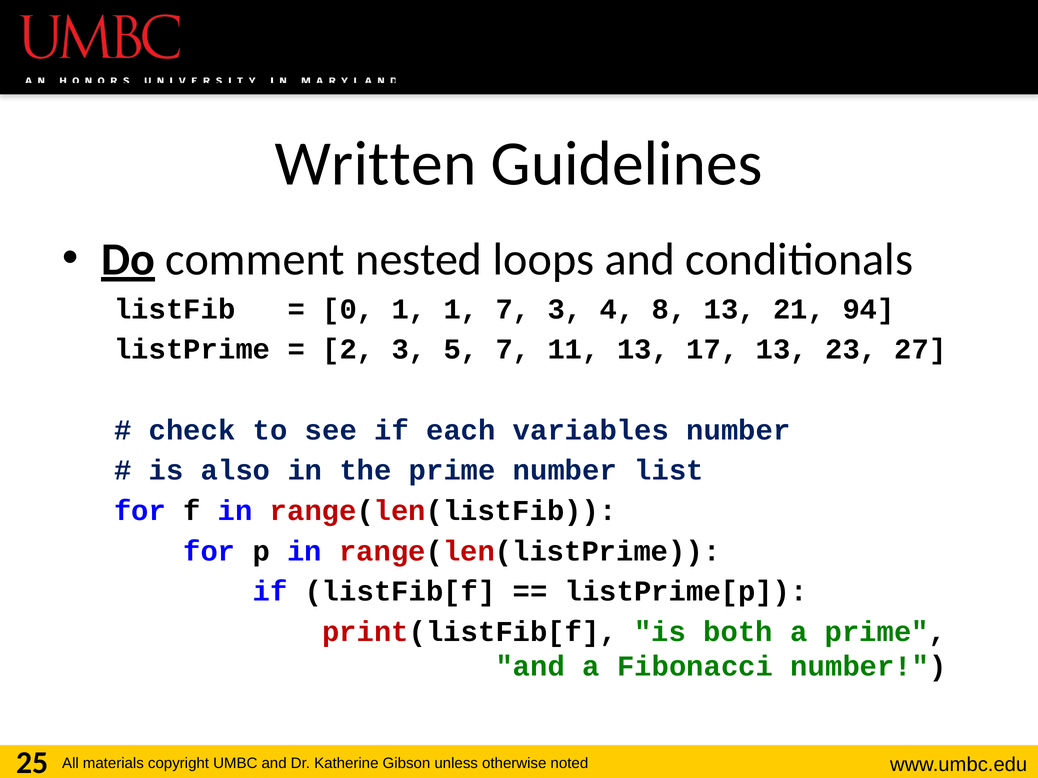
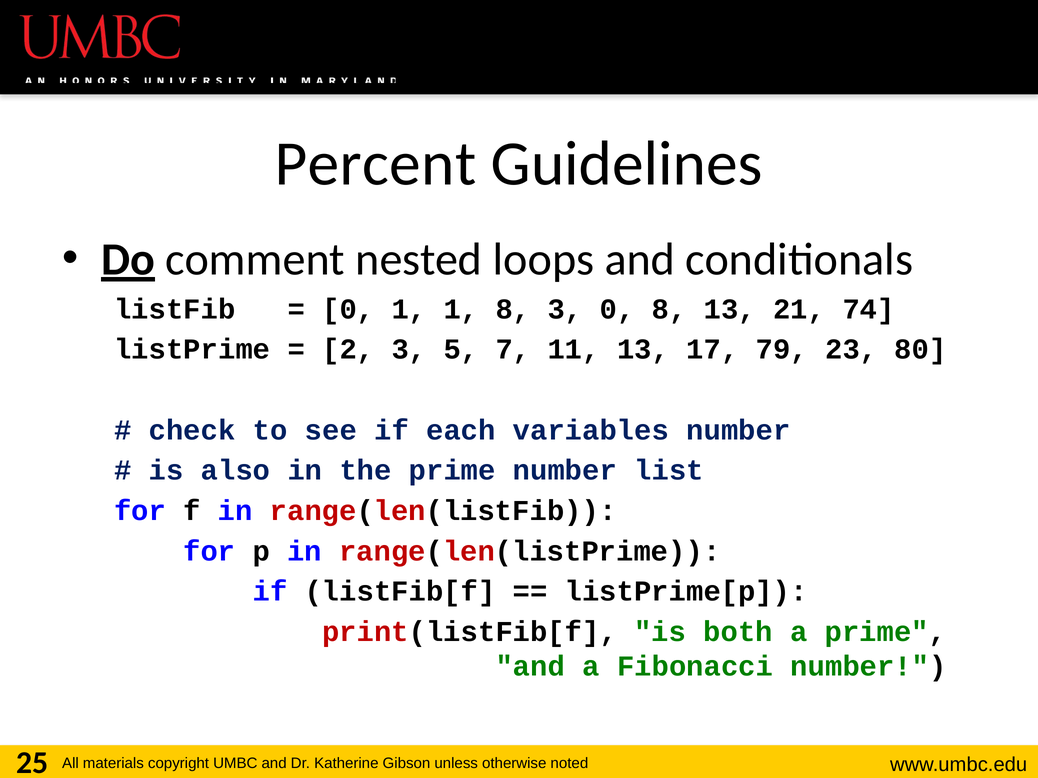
Written: Written -> Percent (375, 164)
1 7: 7 -> 8 (513, 309)
3 4: 4 -> 0 (617, 309)
94: 94 -> 74 (868, 309)
17 13: 13 -> 79 (782, 350)
27: 27 -> 80 (920, 350)
